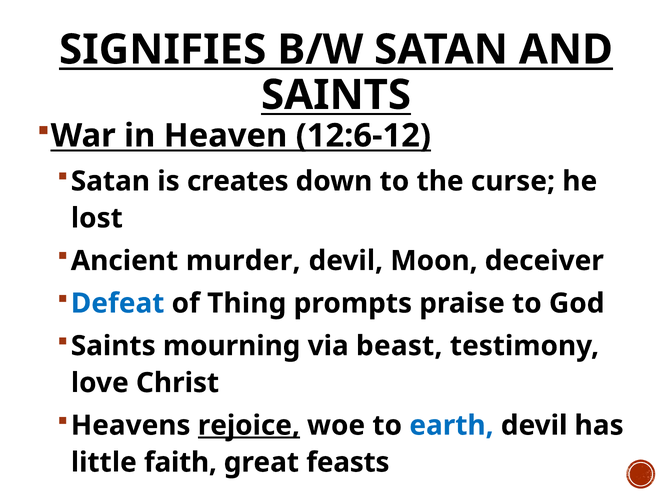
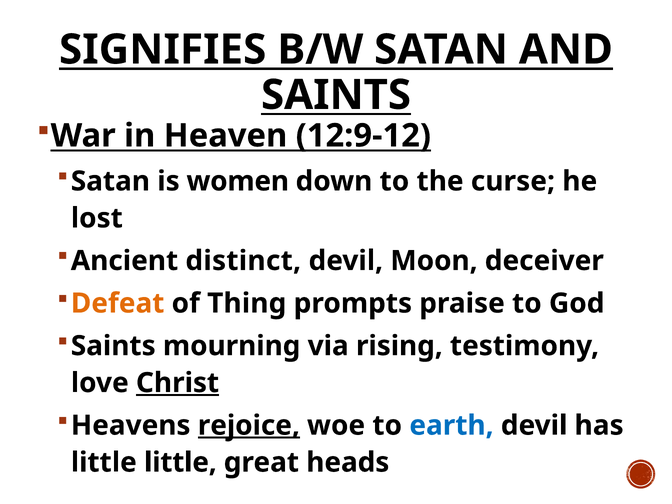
12:6-12: 12:6-12 -> 12:9-12 (363, 136)
creates: creates -> women (238, 181)
murder: murder -> distinct (243, 261)
Defeat colour: blue -> orange (118, 303)
beast: beast -> rising (399, 346)
Christ underline: none -> present (178, 383)
little faith: faith -> little (180, 462)
feasts: feasts -> heads (348, 462)
